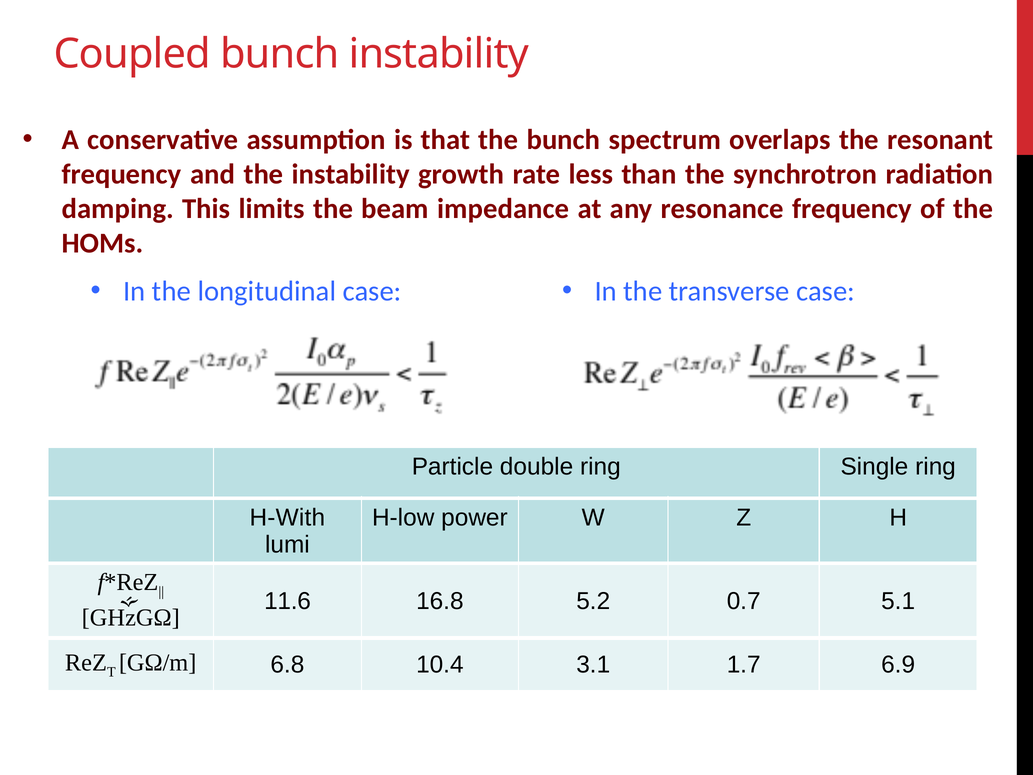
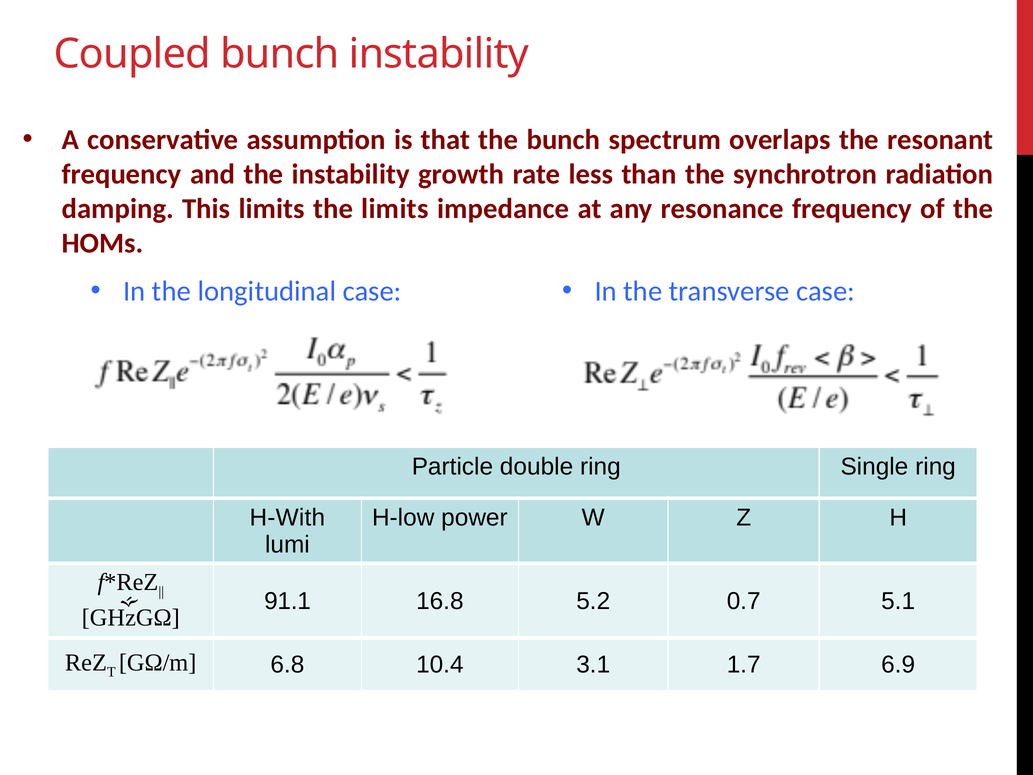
the beam: beam -> limits (395, 209)
11.6: 11.6 -> 91.1 (288, 601)
